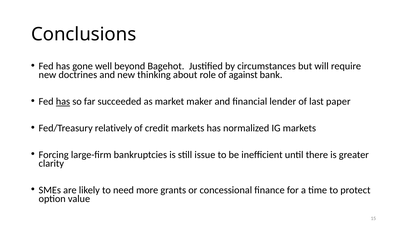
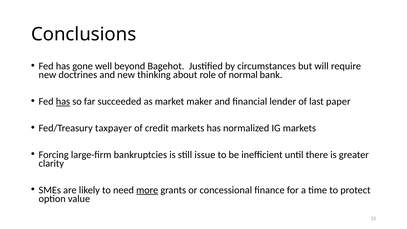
against: against -> normal (243, 75)
relatively: relatively -> taxpayer (113, 128)
more underline: none -> present (147, 190)
